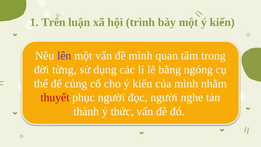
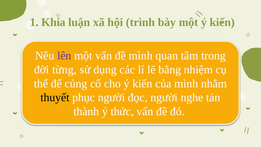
Trên: Trên -> Khía (53, 22)
ngóng: ngóng -> nhiệm (198, 70)
thuyết colour: red -> black (55, 97)
